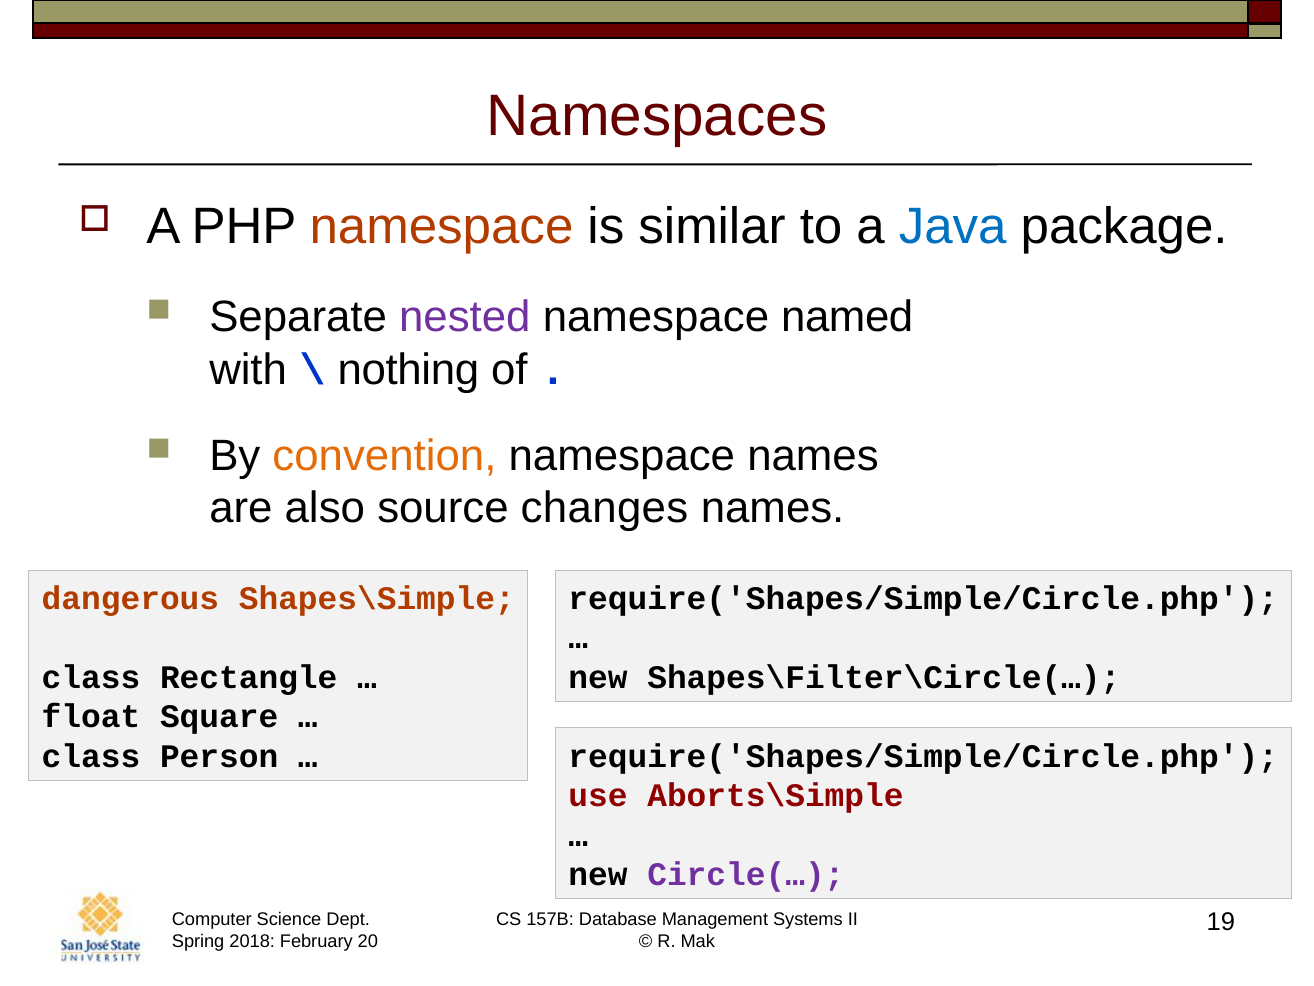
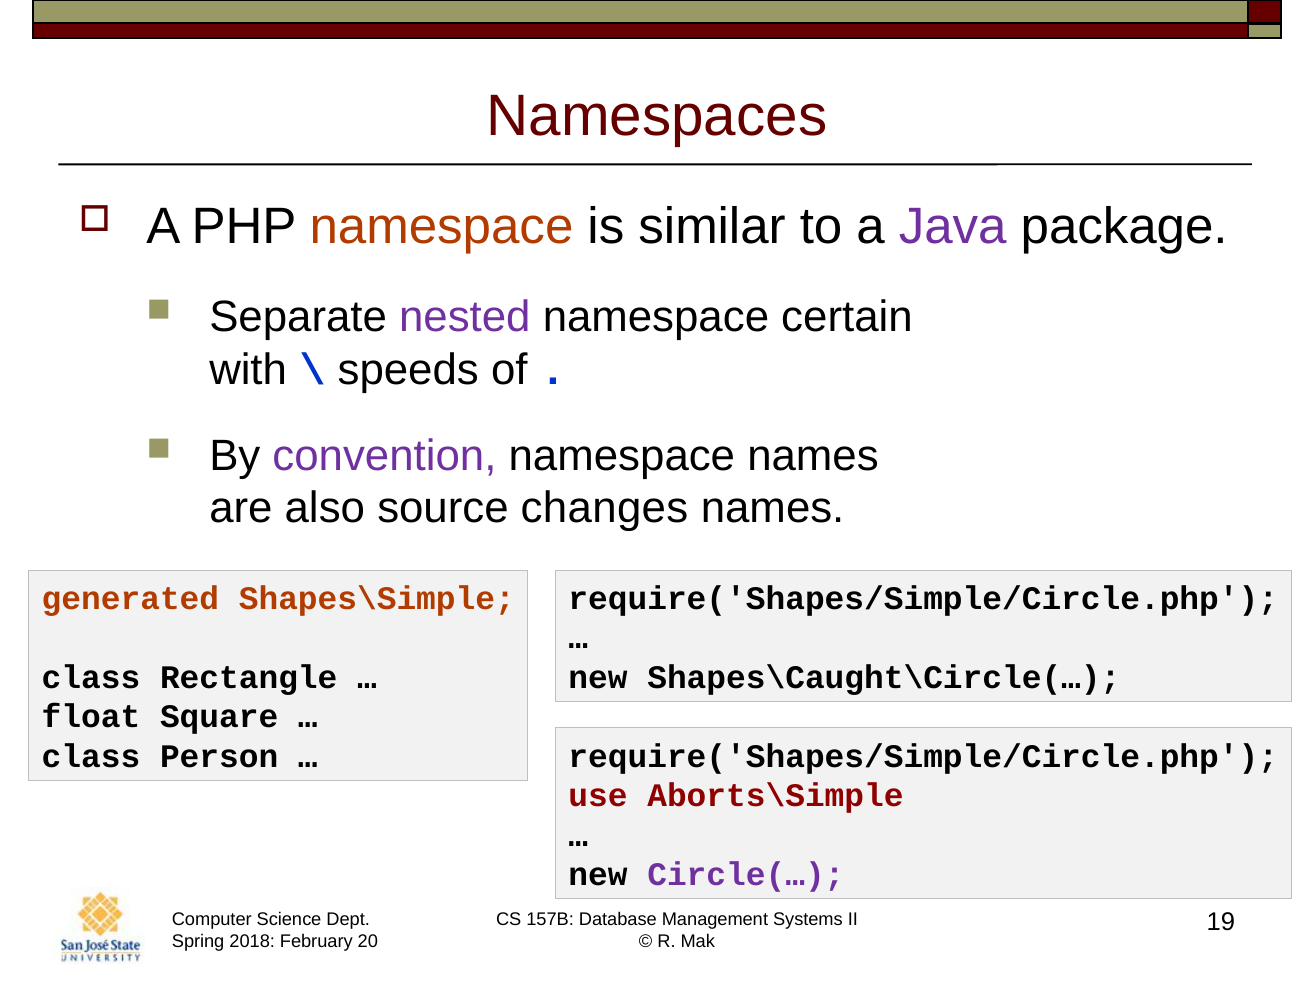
Java colour: blue -> purple (953, 227)
named: named -> certain (847, 317)
nothing: nothing -> speeds (408, 370)
convention colour: orange -> purple (384, 456)
dangerous: dangerous -> generated (130, 598)
Shapes\Filter\Circle(…: Shapes\Filter\Circle(… -> Shapes\Caught\Circle(… (884, 677)
